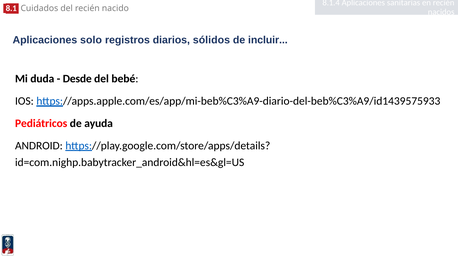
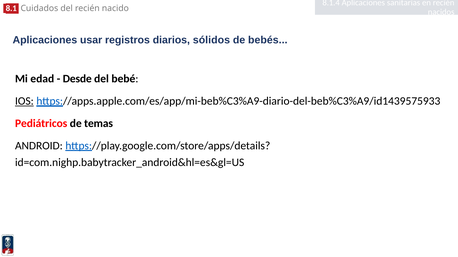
solo: solo -> usar (91, 40)
incluir: incluir -> bebés (268, 40)
duda: duda -> edad (42, 79)
IOS underline: none -> present (24, 101)
ayuda: ayuda -> temas (99, 124)
